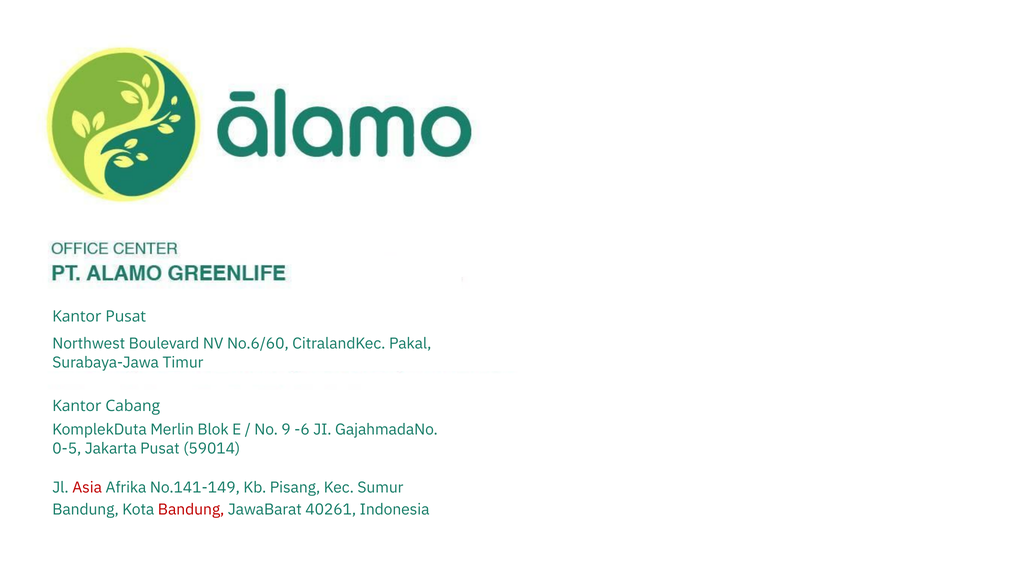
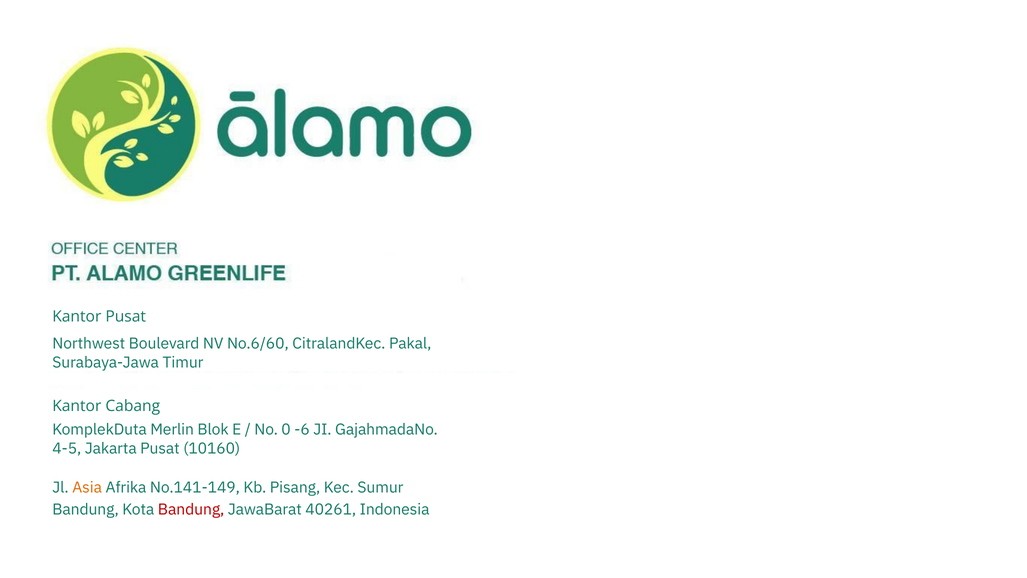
9: 9 -> 0 (286, 429)
0-5: 0-5 -> 4-5 (67, 448)
59014: 59014 -> 10160 (212, 448)
Asia colour: red -> orange (87, 487)
